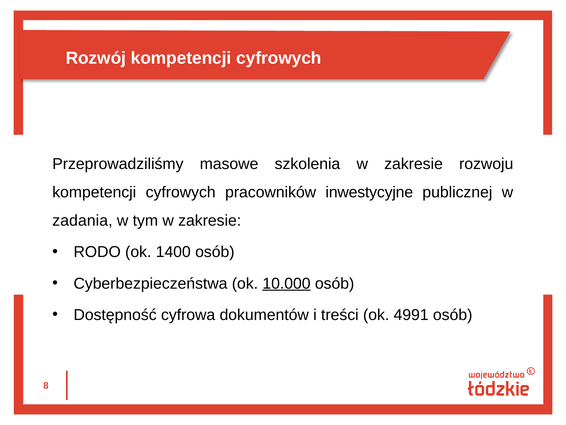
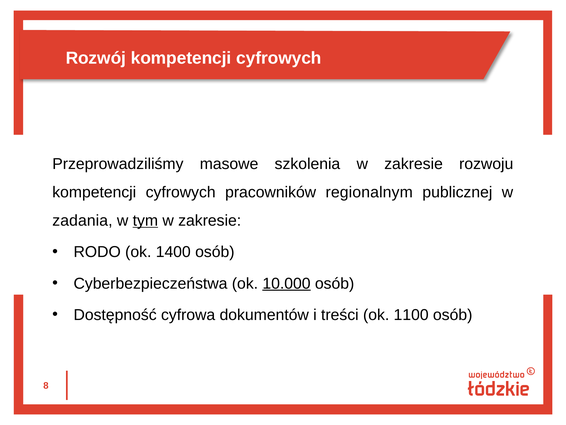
inwestycyjne: inwestycyjne -> regionalnym (369, 192)
tym underline: none -> present (145, 220)
4991: 4991 -> 1100 (411, 315)
